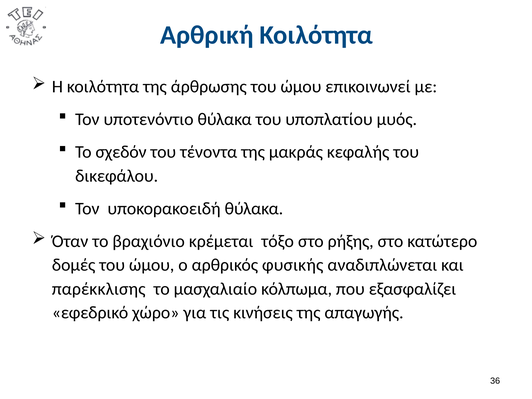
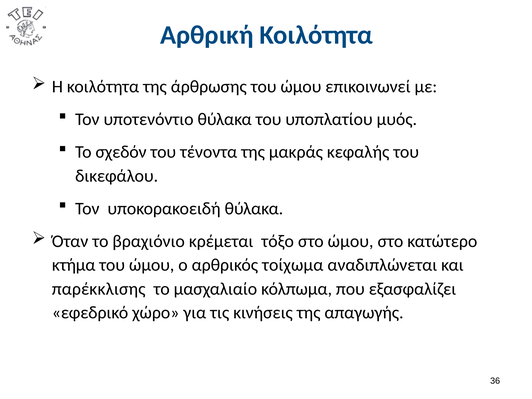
στο ρήξης: ρήξης -> ώμου (351, 241)
δομές: δομές -> κτήμα (74, 265)
φυσικής: φυσικής -> τοίχωμα (293, 265)
